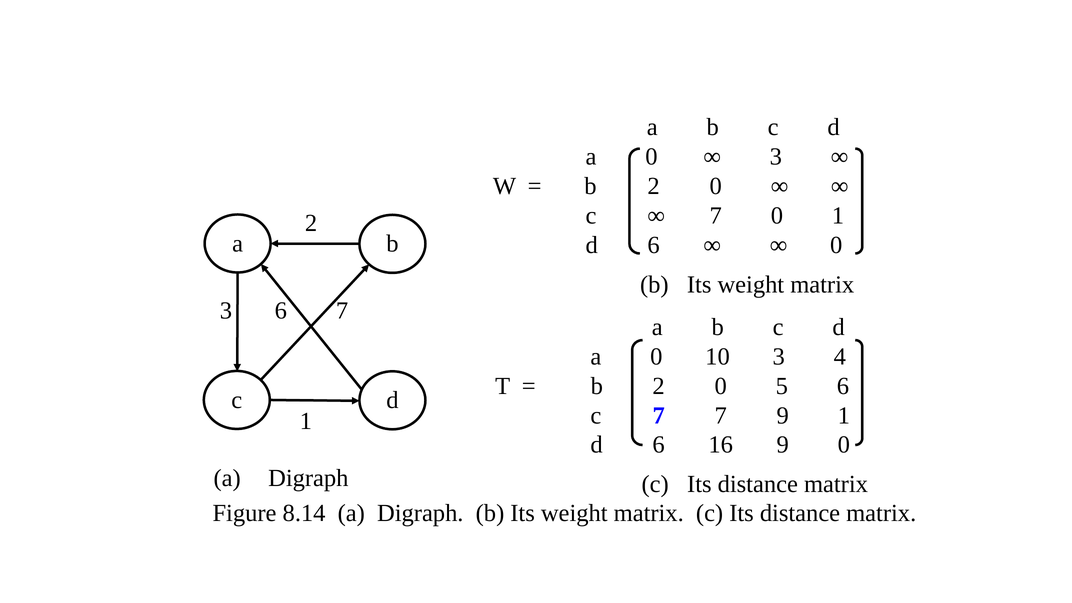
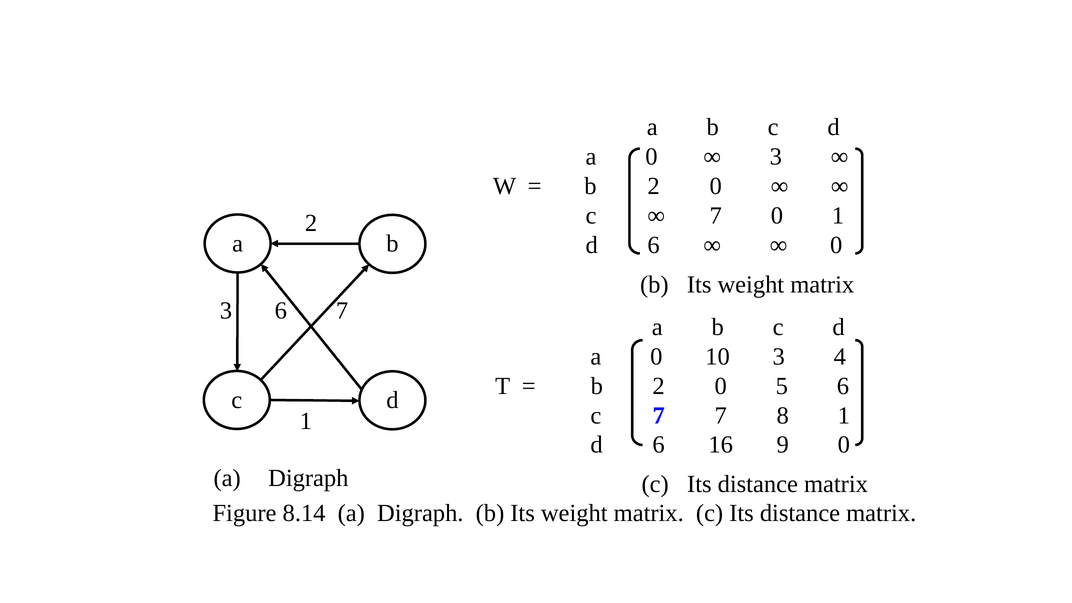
7 9: 9 -> 8 (783, 415)
